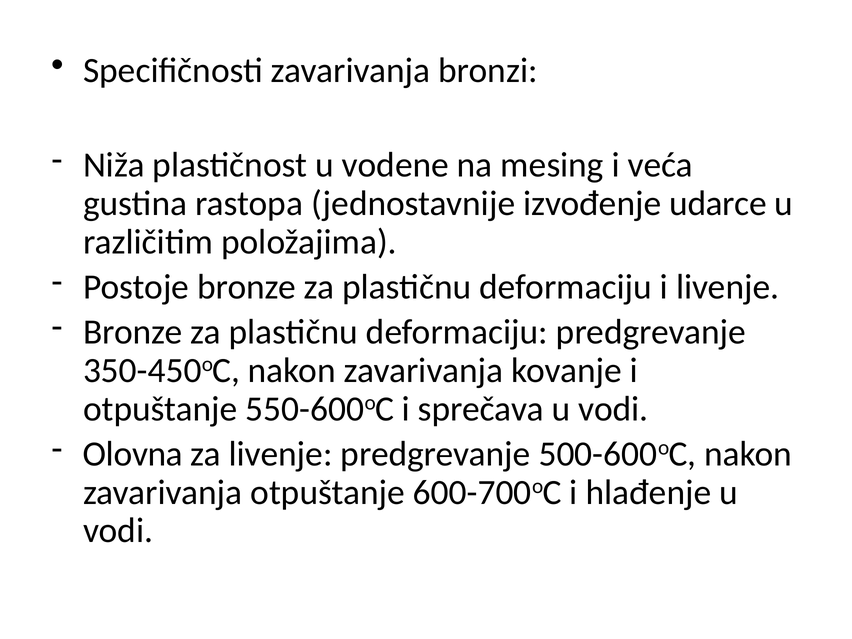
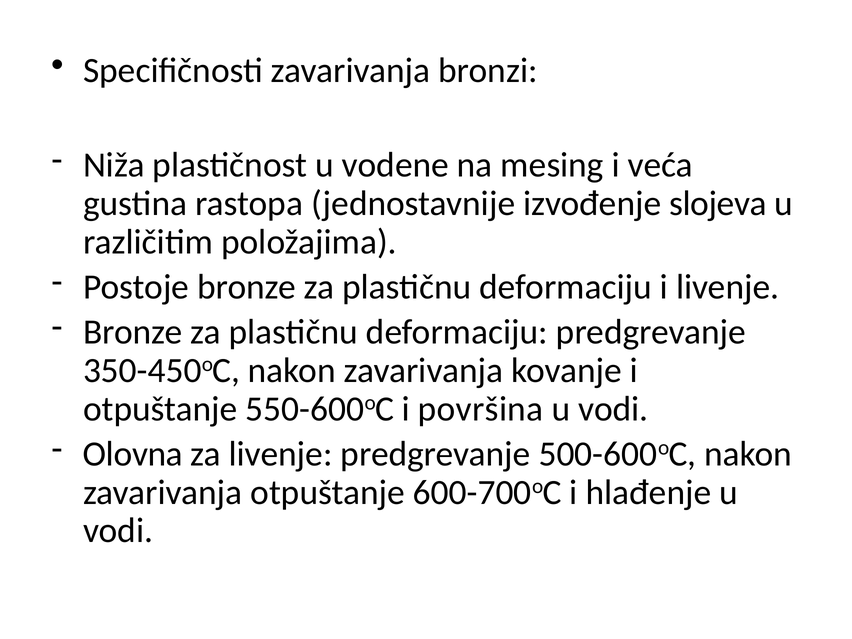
udarce: udarce -> slojeva (718, 204)
sprečava: sprečava -> površina (481, 409)
